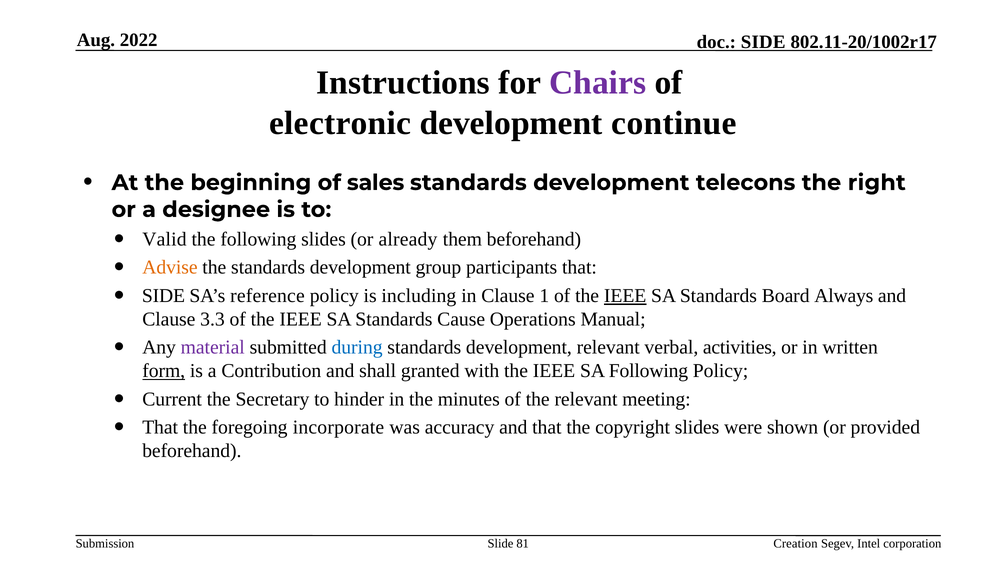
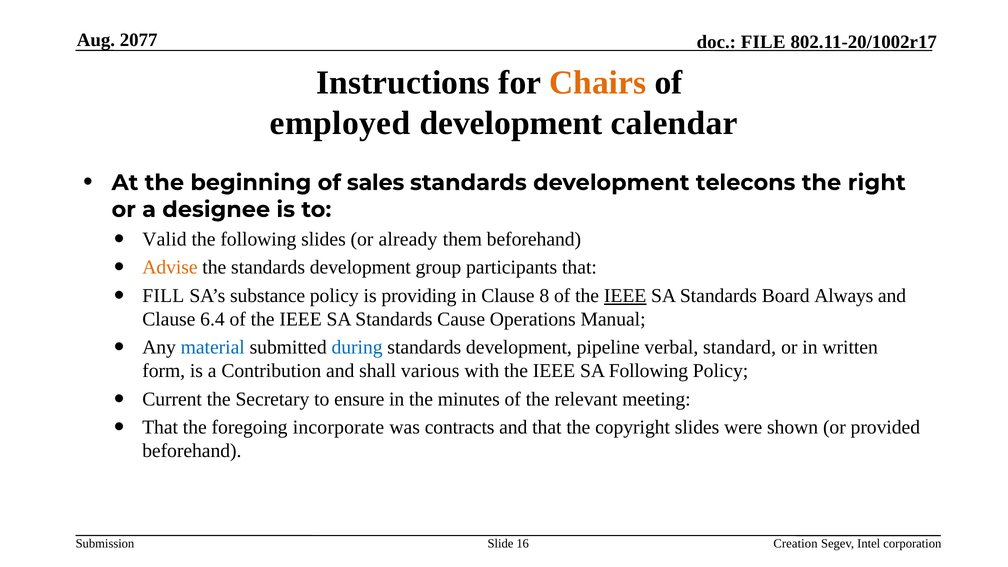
2022: 2022 -> 2077 (139, 40)
SIDE: SIDE -> FILE (763, 42)
Chairs colour: purple -> orange (598, 83)
electronic: electronic -> employed (340, 123)
continue: continue -> calendar (674, 123)
SIDE: SIDE -> FILL (163, 296)
reference: reference -> substance (268, 296)
including: including -> providing (419, 296)
1: 1 -> 8 (544, 296)
3.3: 3.3 -> 6.4 (212, 319)
material colour: purple -> blue (213, 347)
development relevant: relevant -> pipeline (608, 347)
activities: activities -> standard (740, 347)
form underline: present -> none (164, 371)
granted: granted -> various (430, 371)
hinder: hinder -> ensure (359, 399)
accuracy: accuracy -> contracts (460, 427)
81: 81 -> 16 (523, 544)
